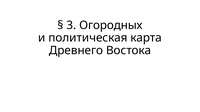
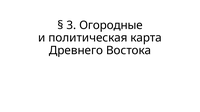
Огородных: Огородных -> Огородные (111, 25)
